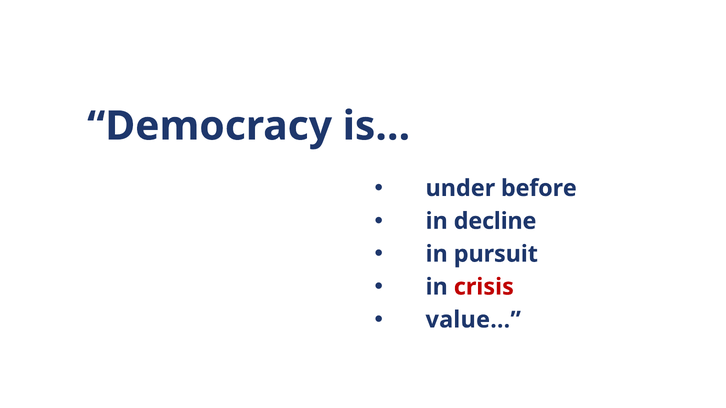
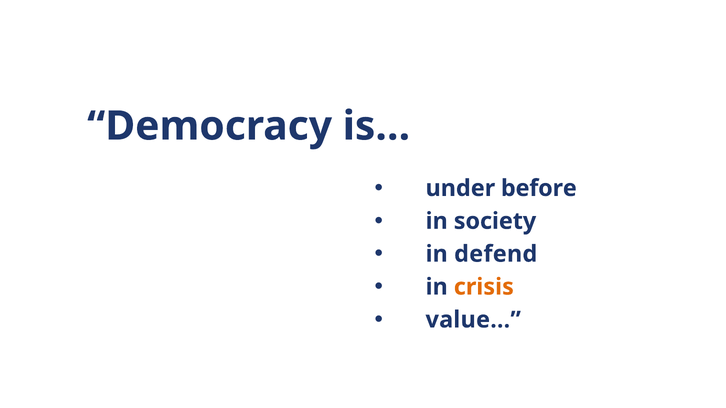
decline: decline -> society (495, 221)
pursuit: pursuit -> defend (496, 254)
crisis colour: red -> orange (484, 287)
